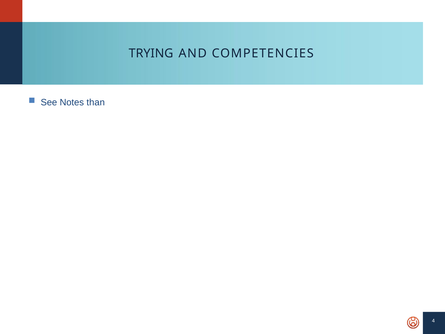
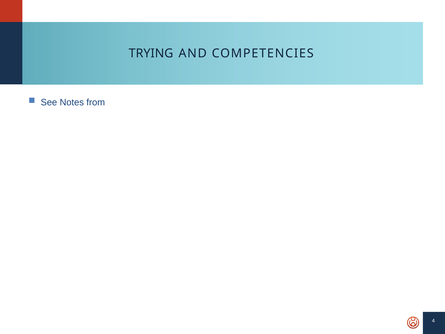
than: than -> from (96, 102)
